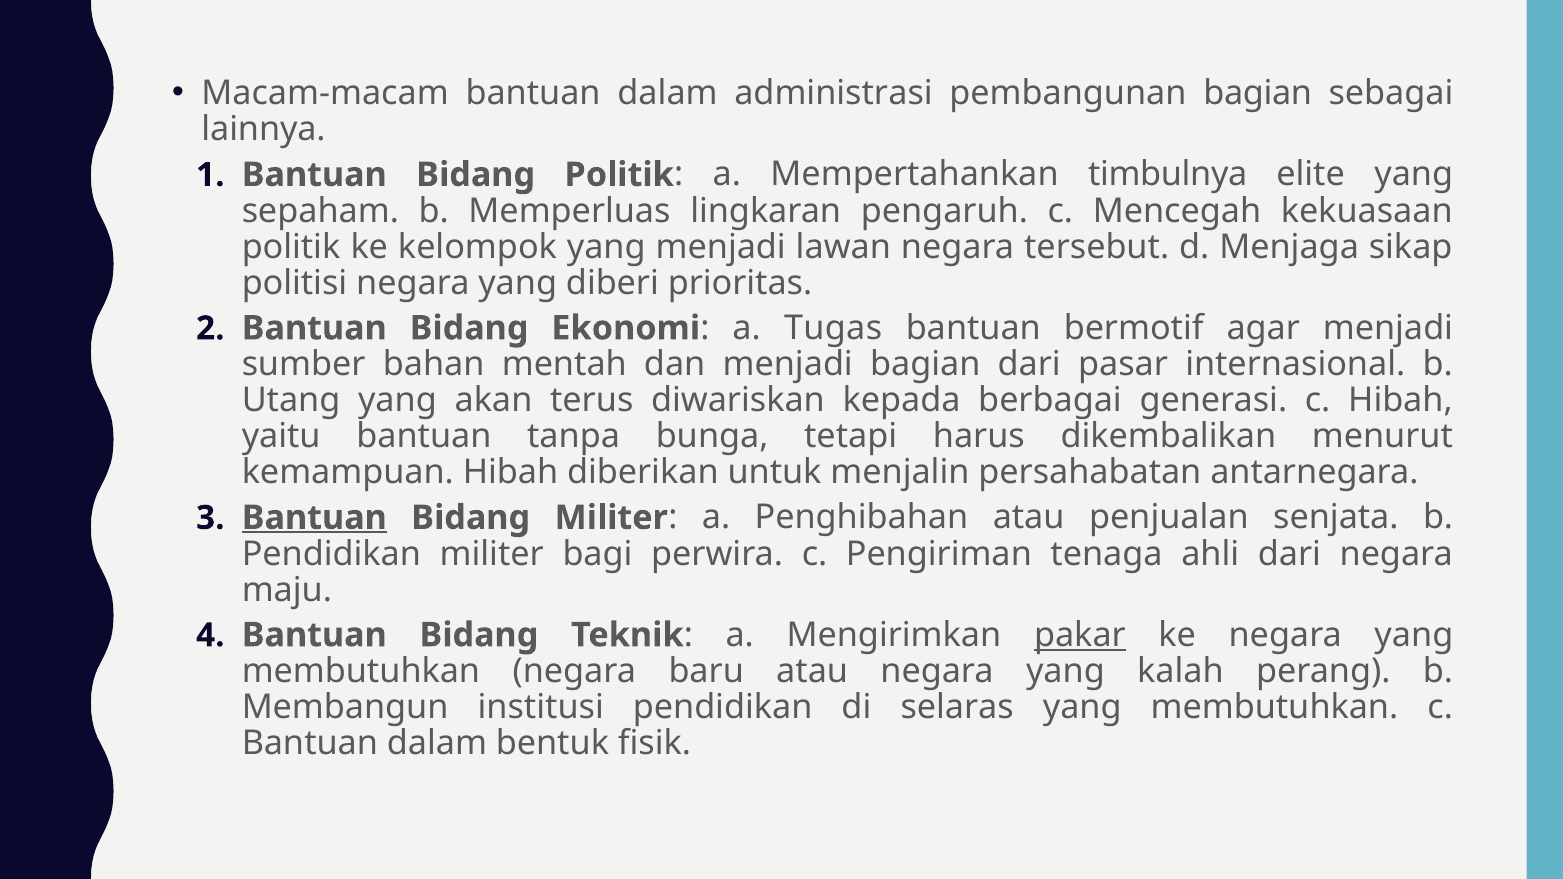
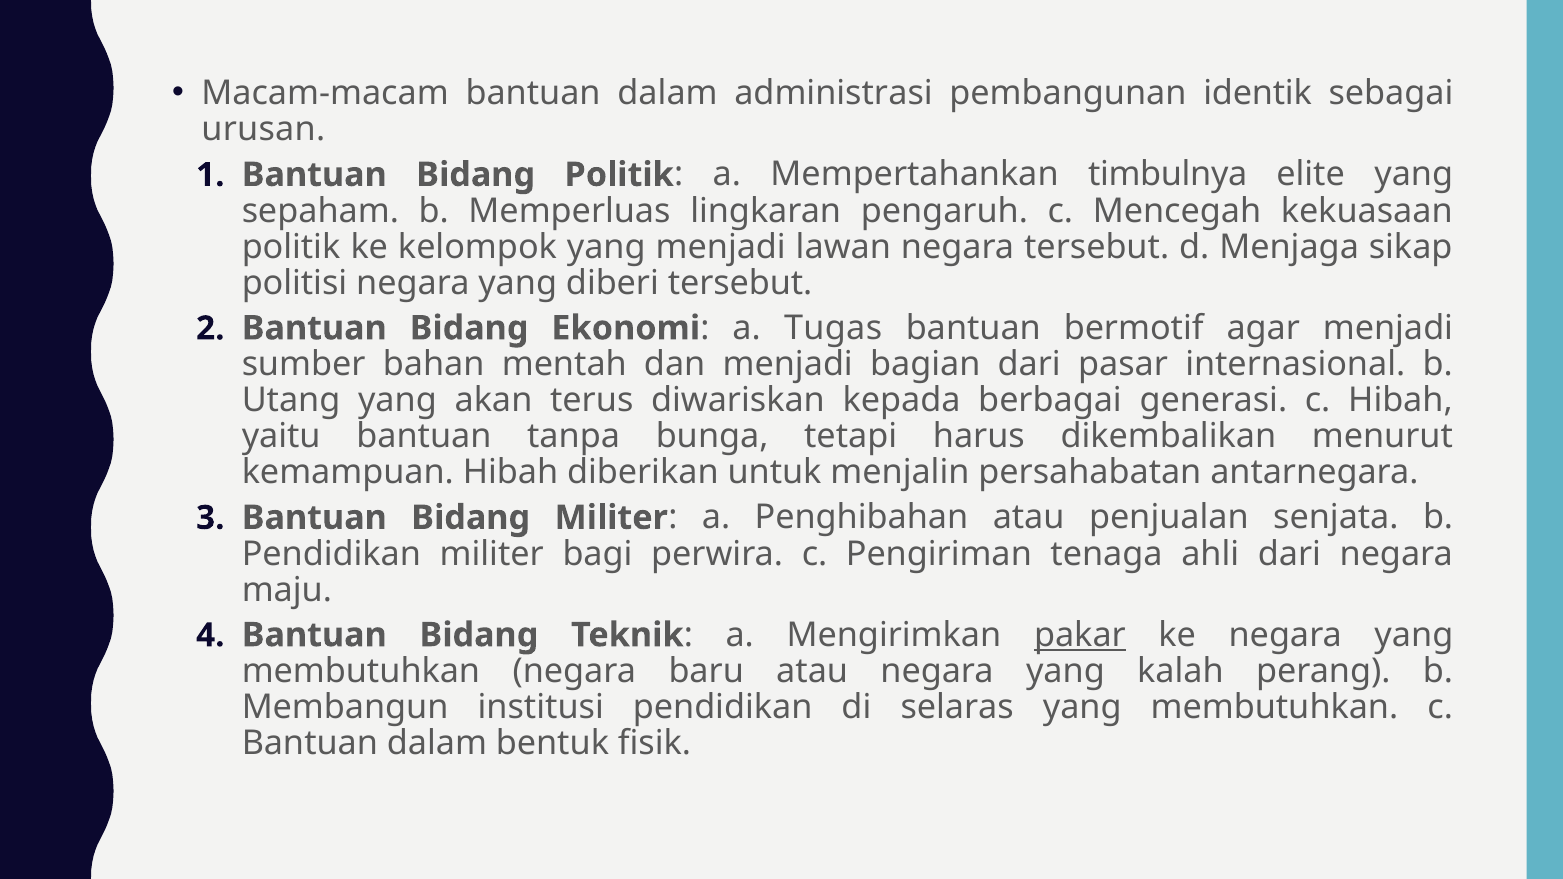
pembangunan bagian: bagian -> identik (1258, 93)
lainnya: lainnya -> urusan (263, 130)
diberi prioritas: prioritas -> tersebut (740, 283)
Bantuan underline: present -> none (314, 518)
